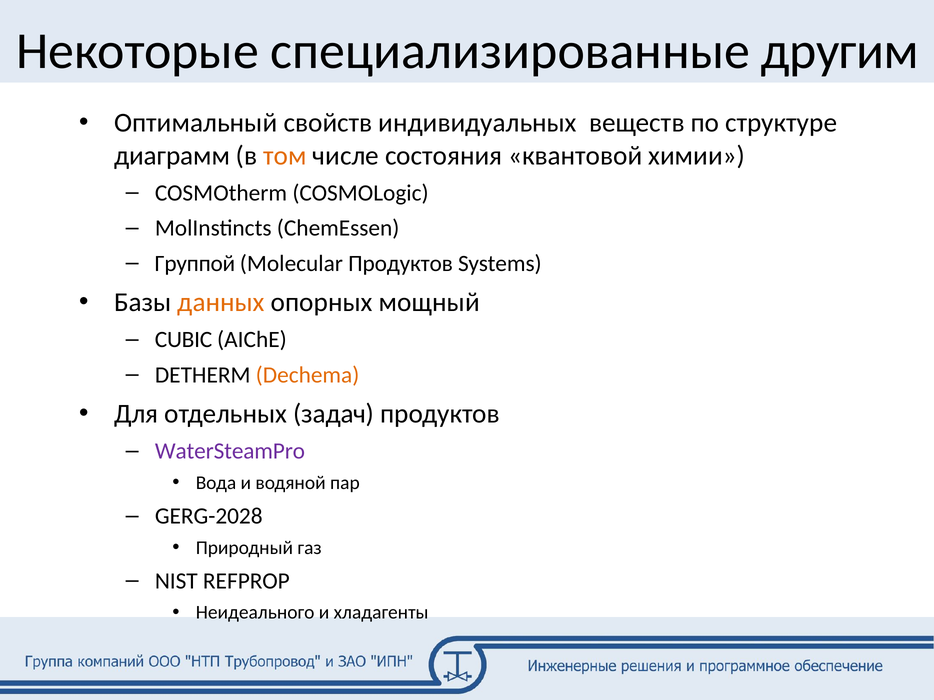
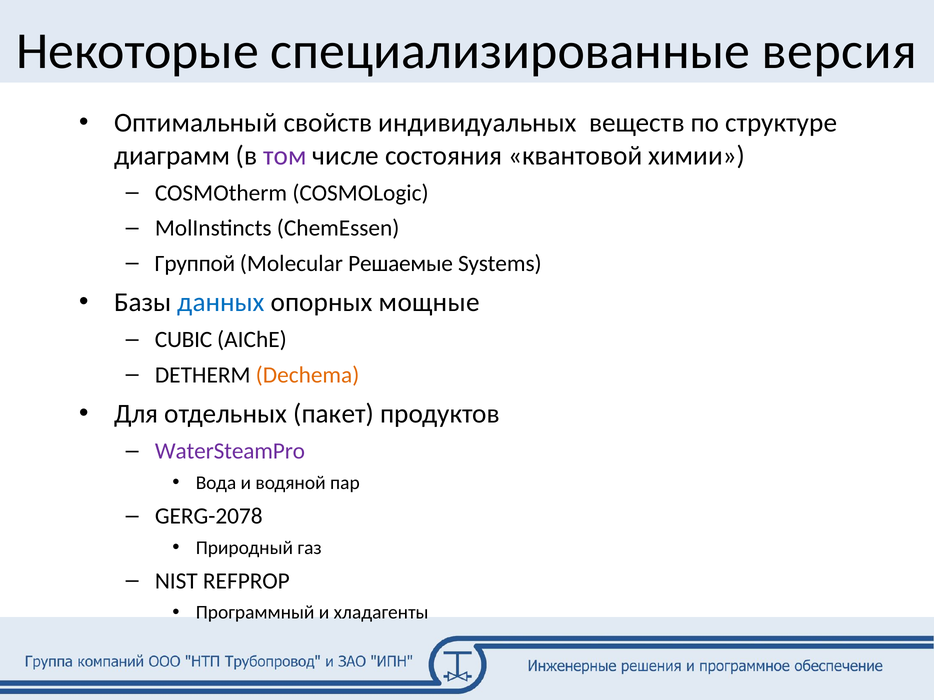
другим: другим -> версия (839, 51)
том colour: orange -> purple (285, 156)
Molecular Продуктов: Продуктов -> Решаемые (401, 264)
данных colour: orange -> blue (221, 303)
мощный: мощный -> мощные (429, 303)
задач: задач -> пакет (334, 414)
GERG-2028: GERG-2028 -> GERG-2078 (209, 516)
Неидеального: Неидеального -> Программный (255, 613)
